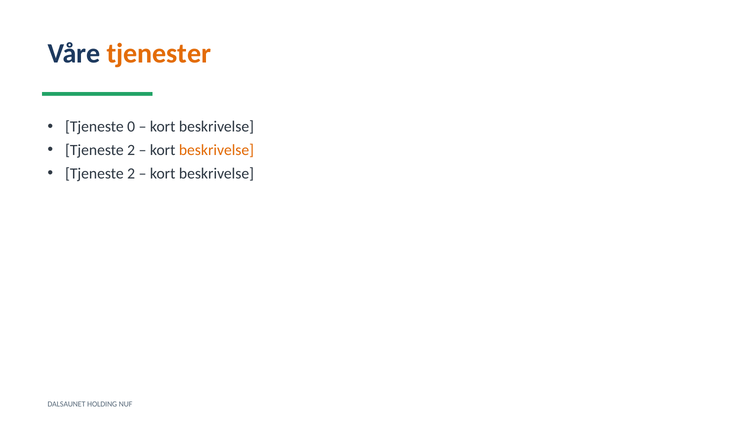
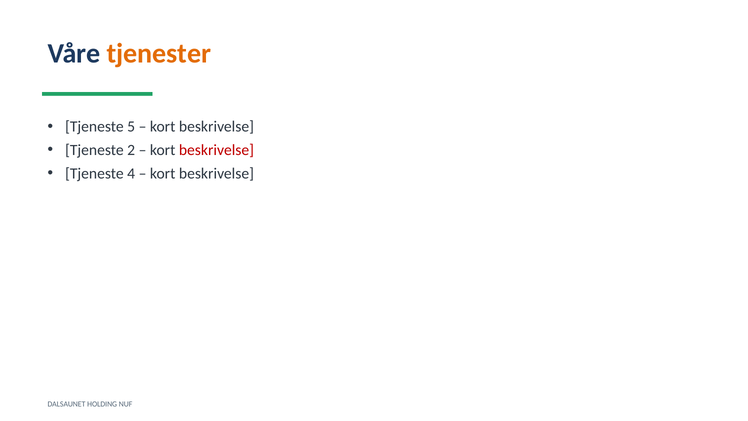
0: 0 -> 5 (131, 127)
beskrivelse colour: orange -> red (216, 150)
2: 2 -> 4 (131, 173)
